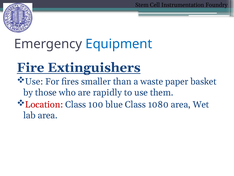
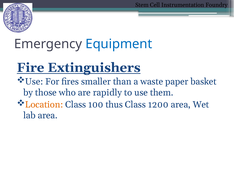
Location colour: red -> orange (44, 104)
blue: blue -> thus (114, 104)
1080: 1080 -> 1200 (158, 104)
